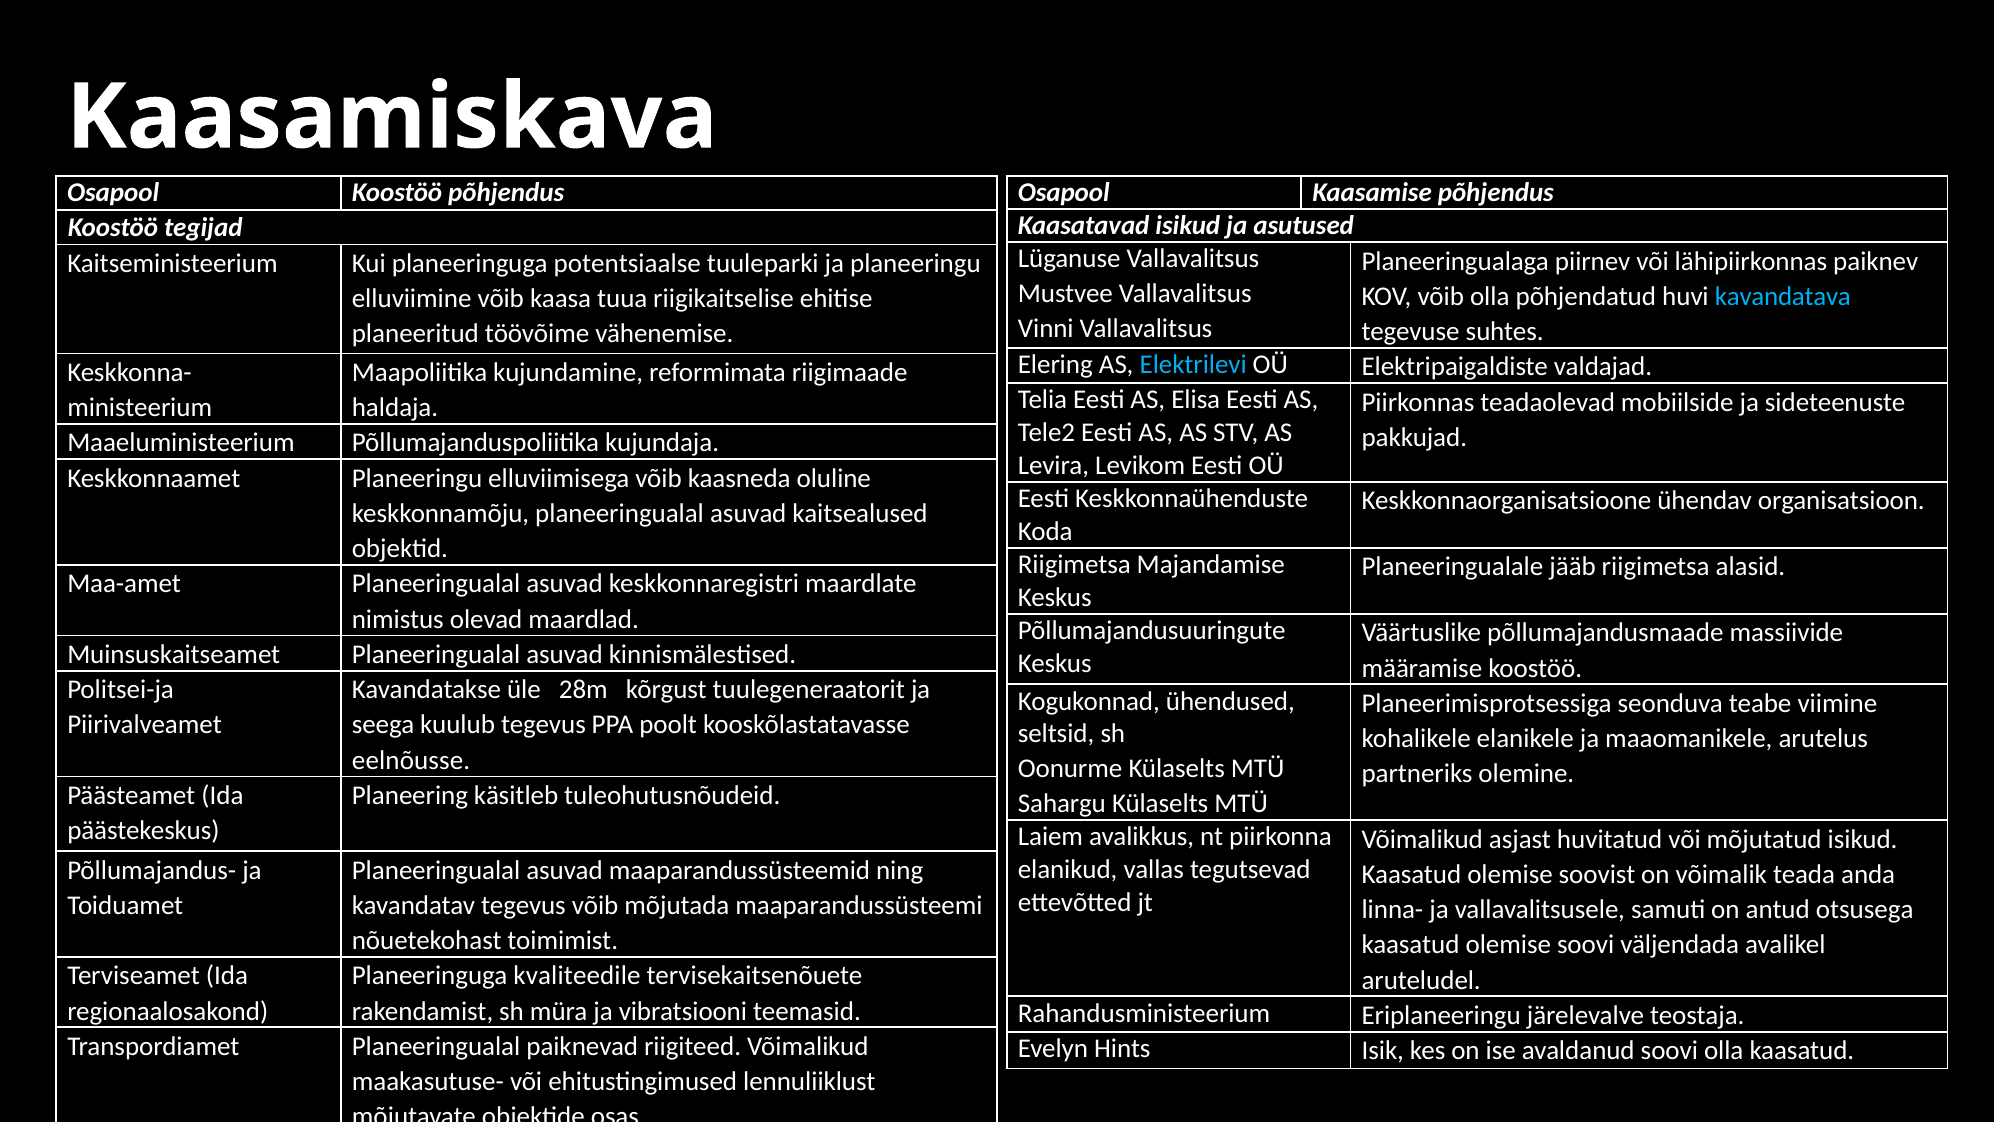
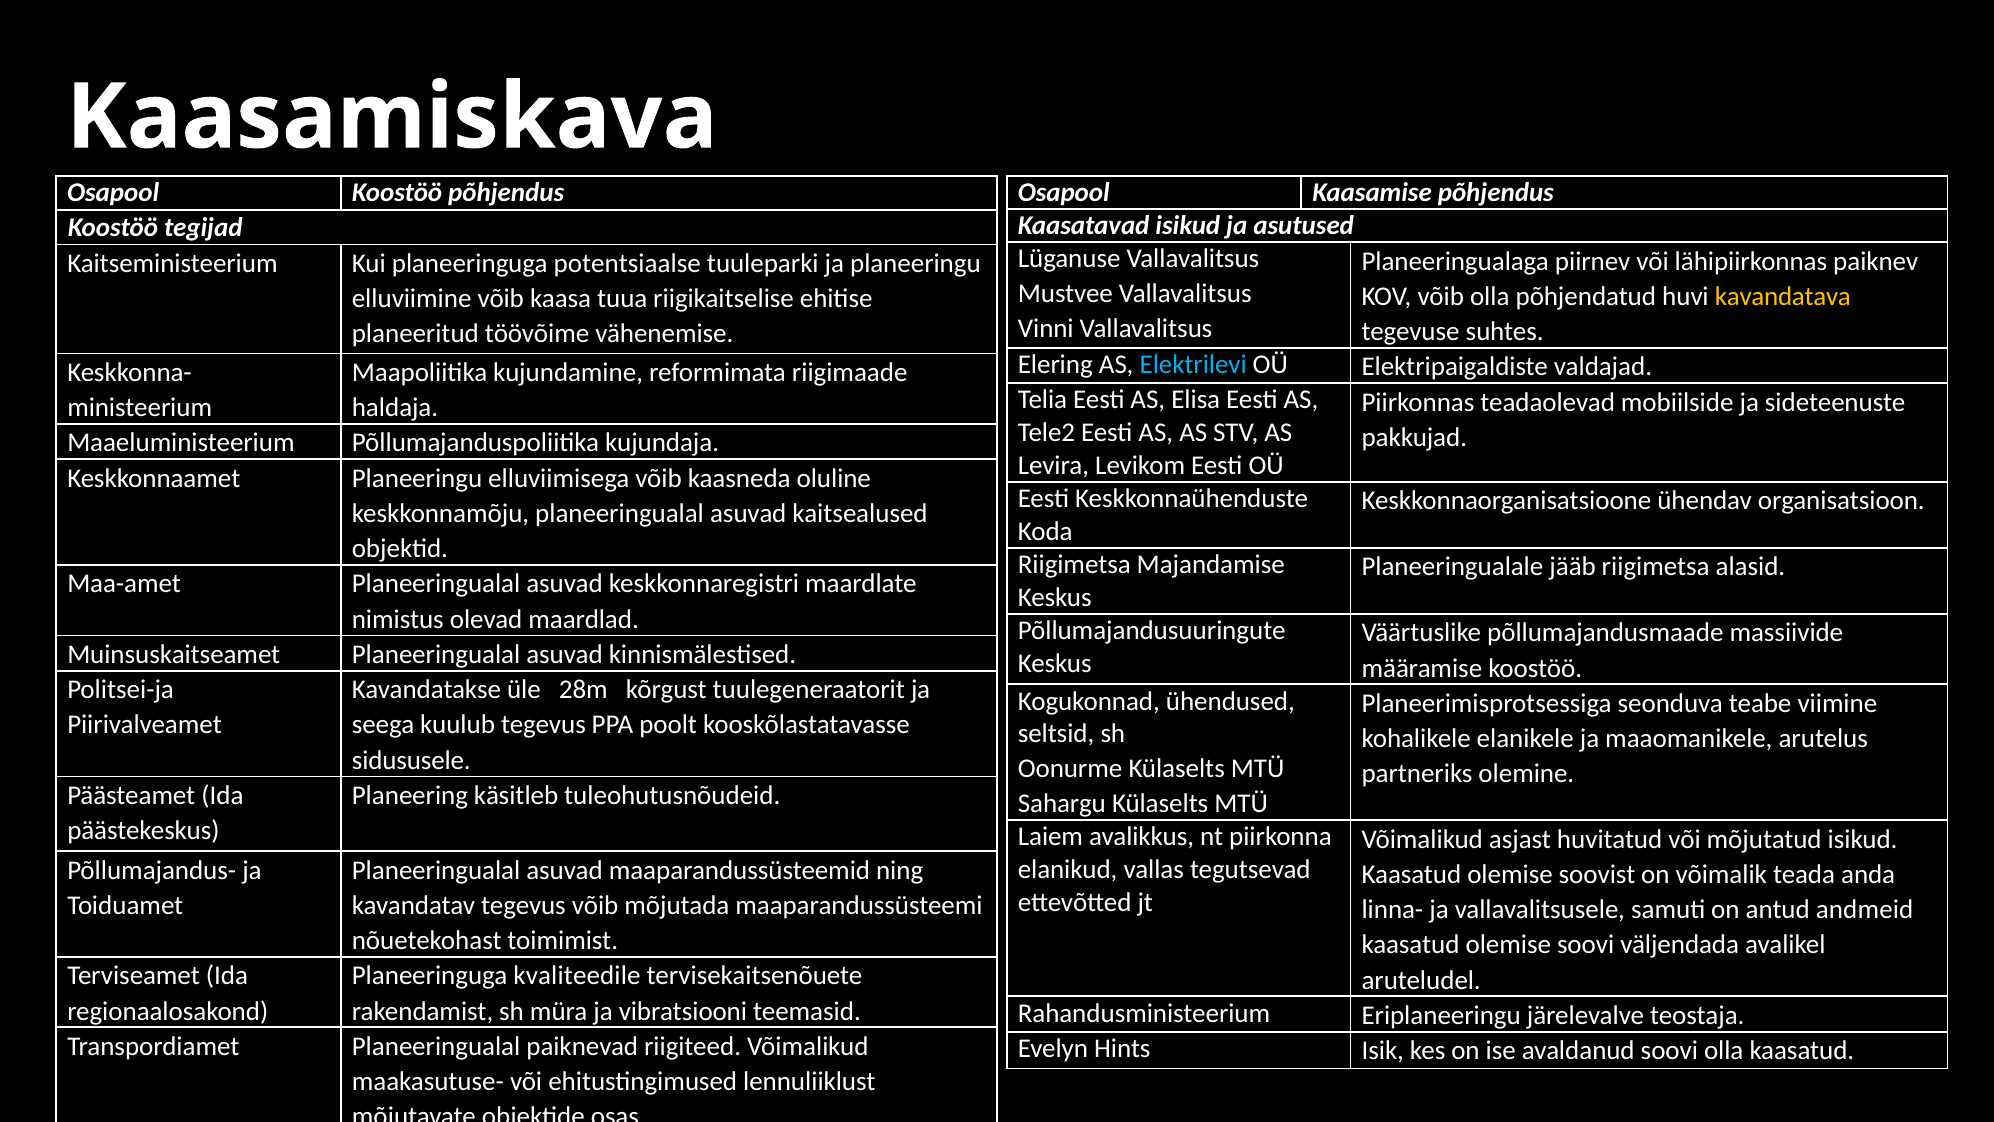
kavandatava colour: light blue -> yellow (1783, 296)
eelnõusse: eelnõusse -> sidususele (411, 760)
otsusega: otsusega -> andmeid (1865, 909)
